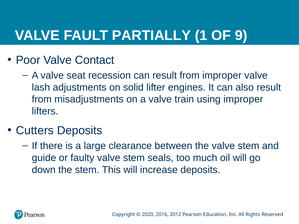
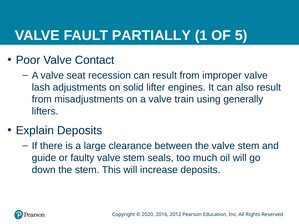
9: 9 -> 5 (241, 35)
using improper: improper -> generally (243, 99)
Cutters: Cutters -> Explain (35, 131)
